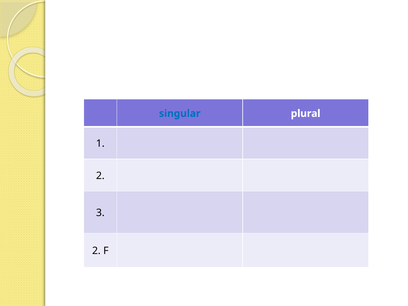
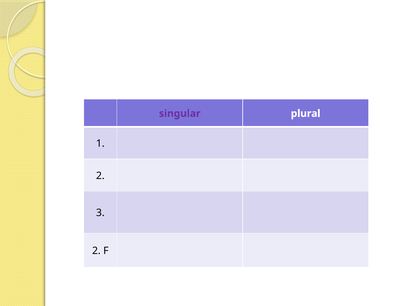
singular colour: blue -> purple (180, 114)
